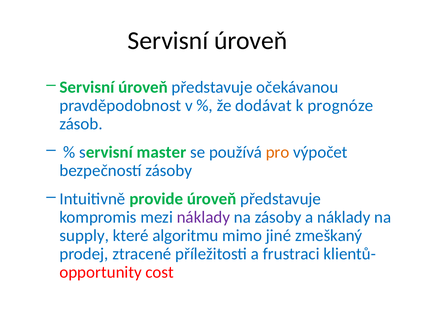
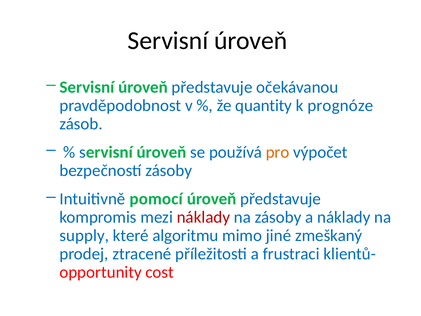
dodávat: dodávat -> quantity (264, 105)
master: master -> úroveň (161, 152)
provide: provide -> pomocí (156, 199)
náklady colour: purple -> red (203, 217)
